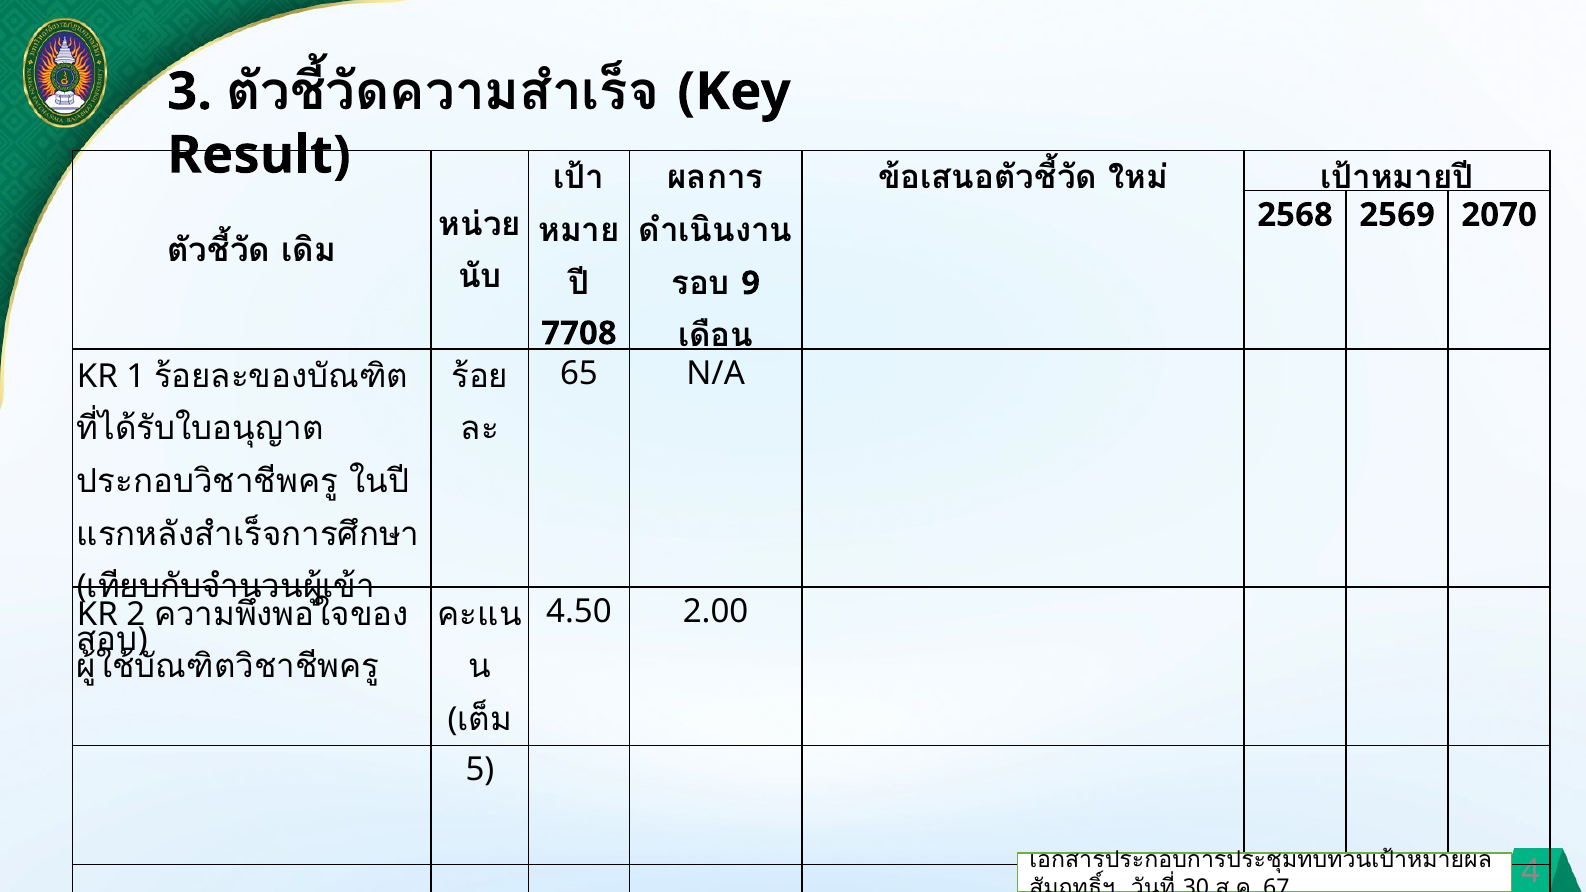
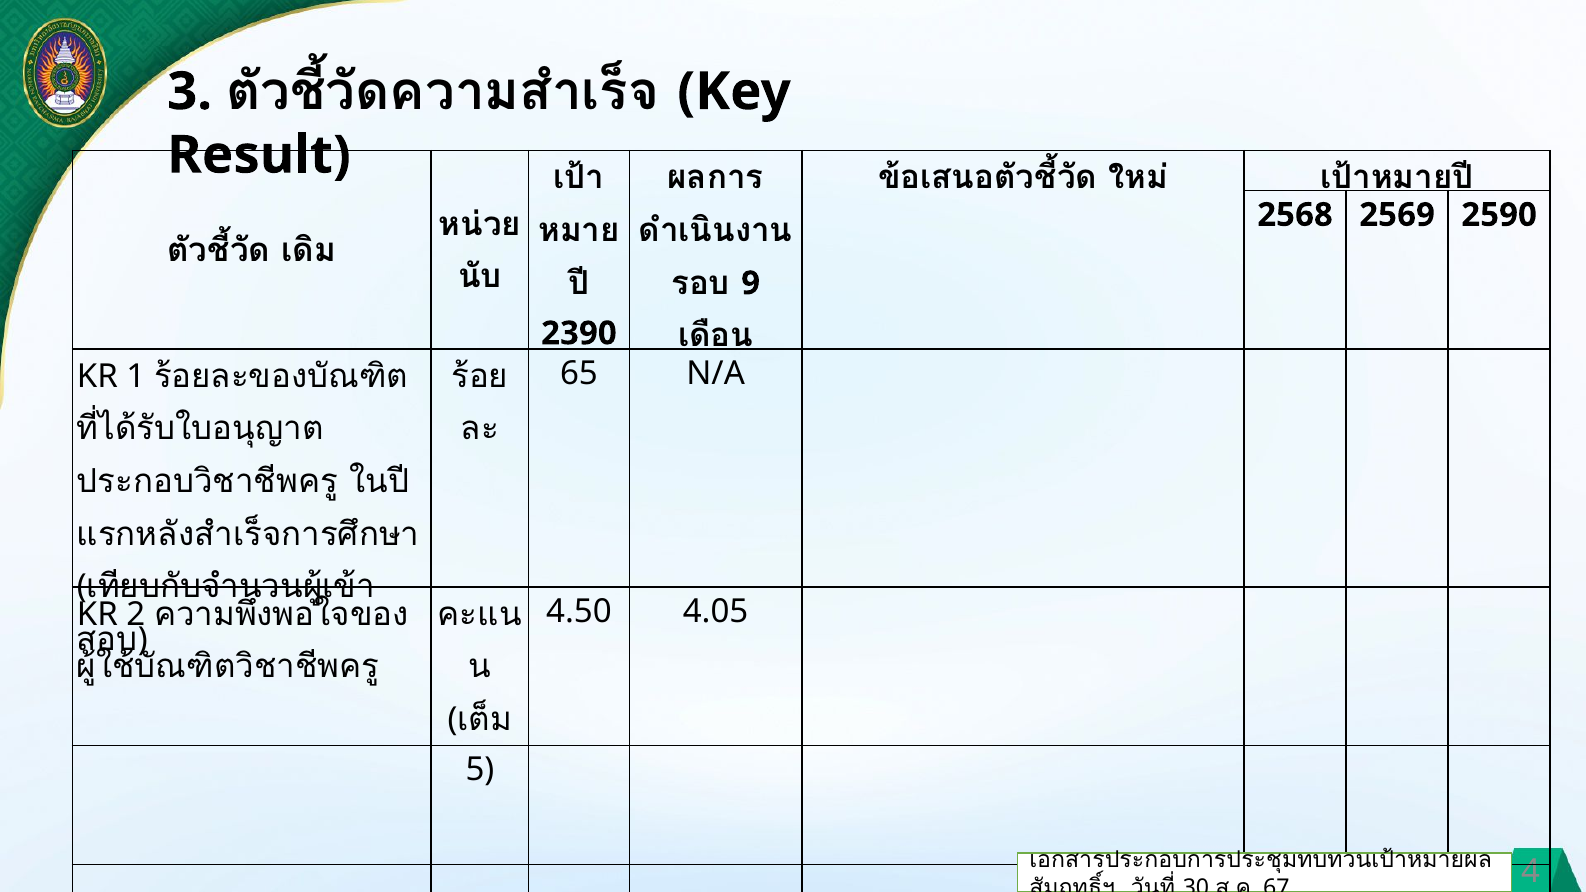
2070: 2070 -> 2590 (1499, 215)
7708: 7708 -> 2390 (579, 333)
2.00: 2.00 -> 4.05 (716, 612)
